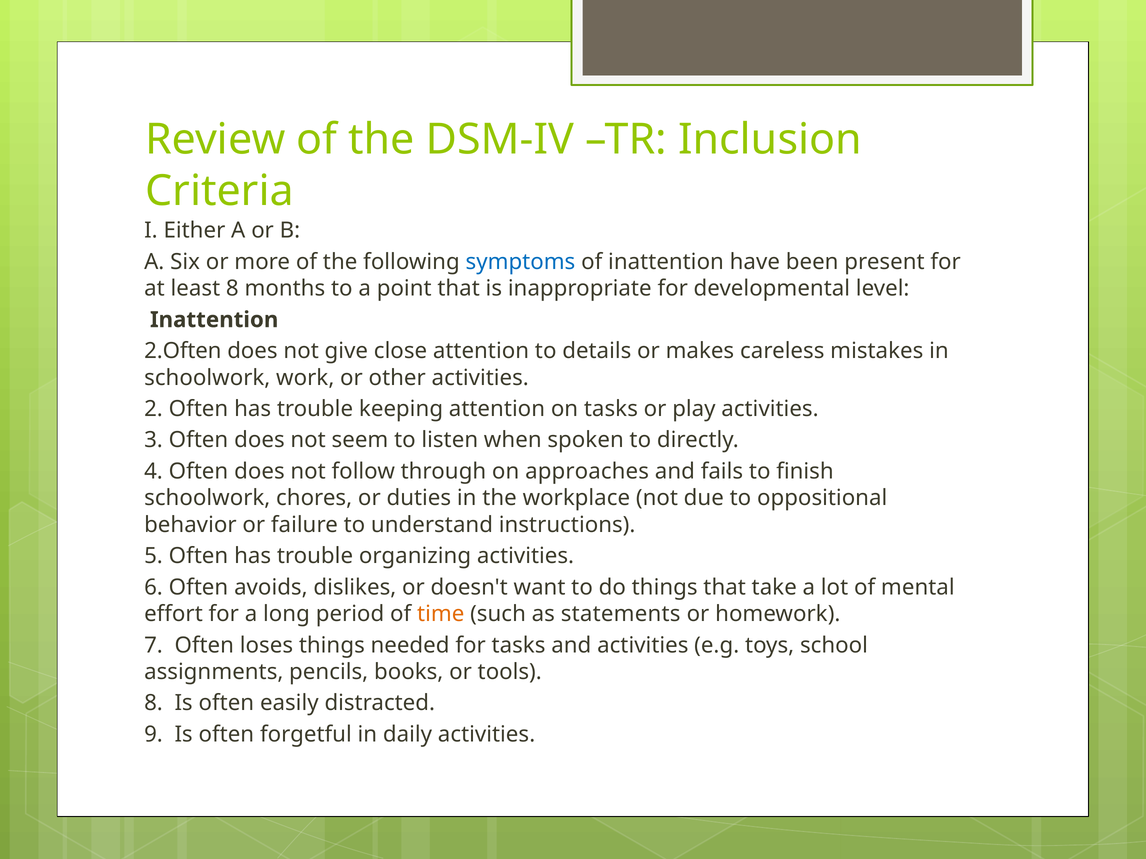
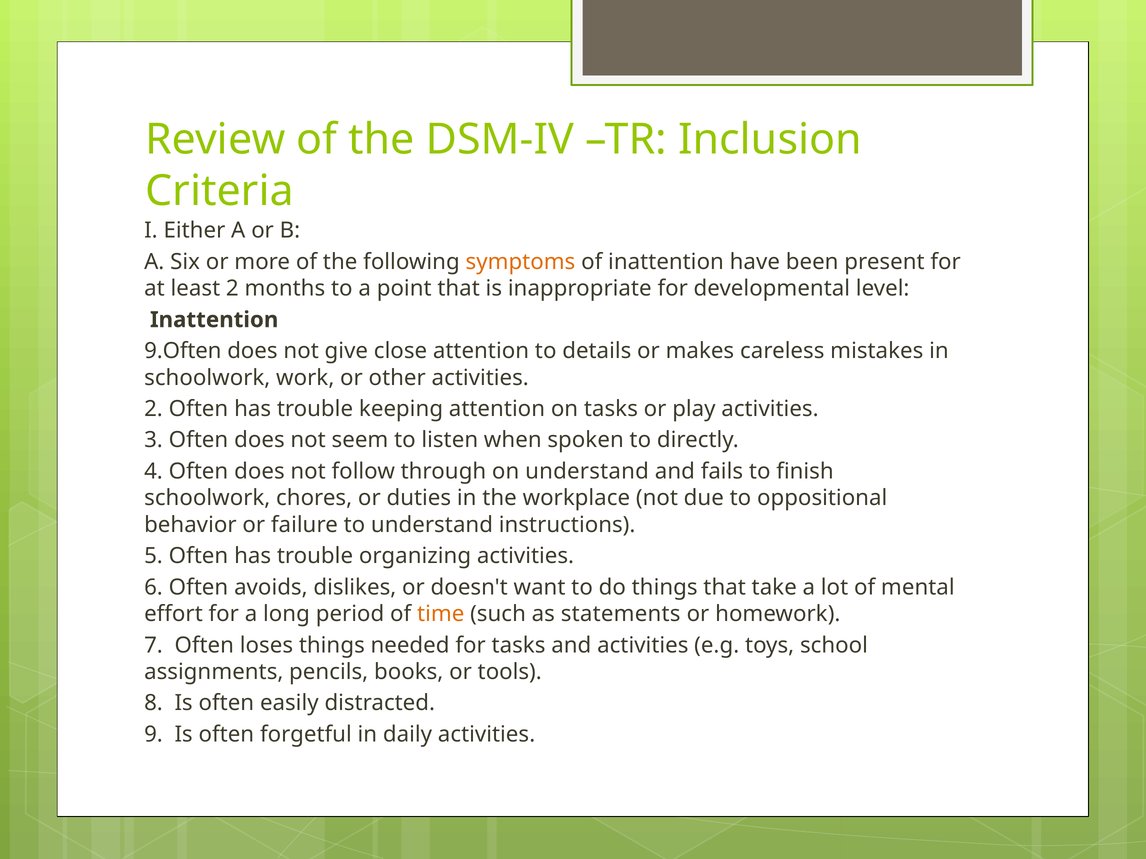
symptoms colour: blue -> orange (520, 262)
least 8: 8 -> 2 (232, 289)
2.Often: 2.Often -> 9.Often (183, 351)
on approaches: approaches -> understand (587, 472)
